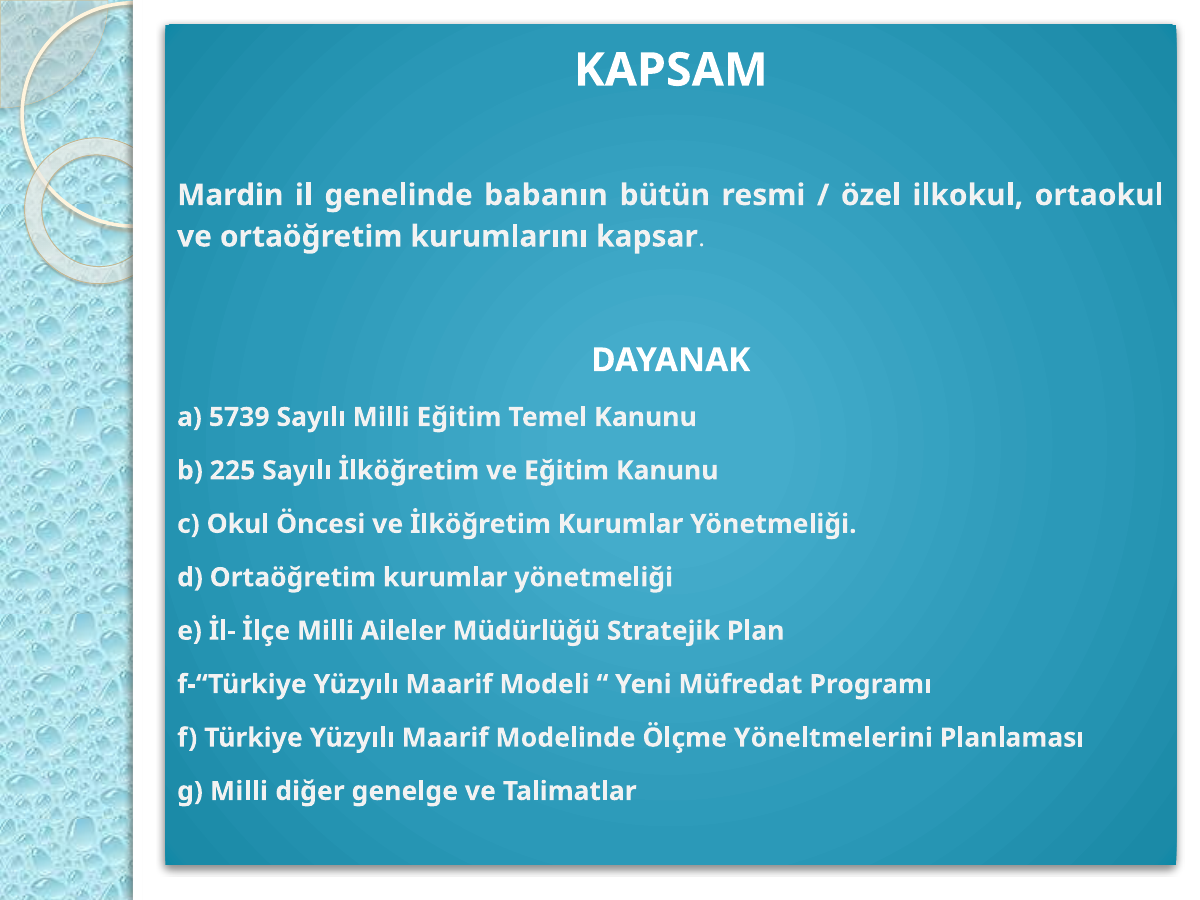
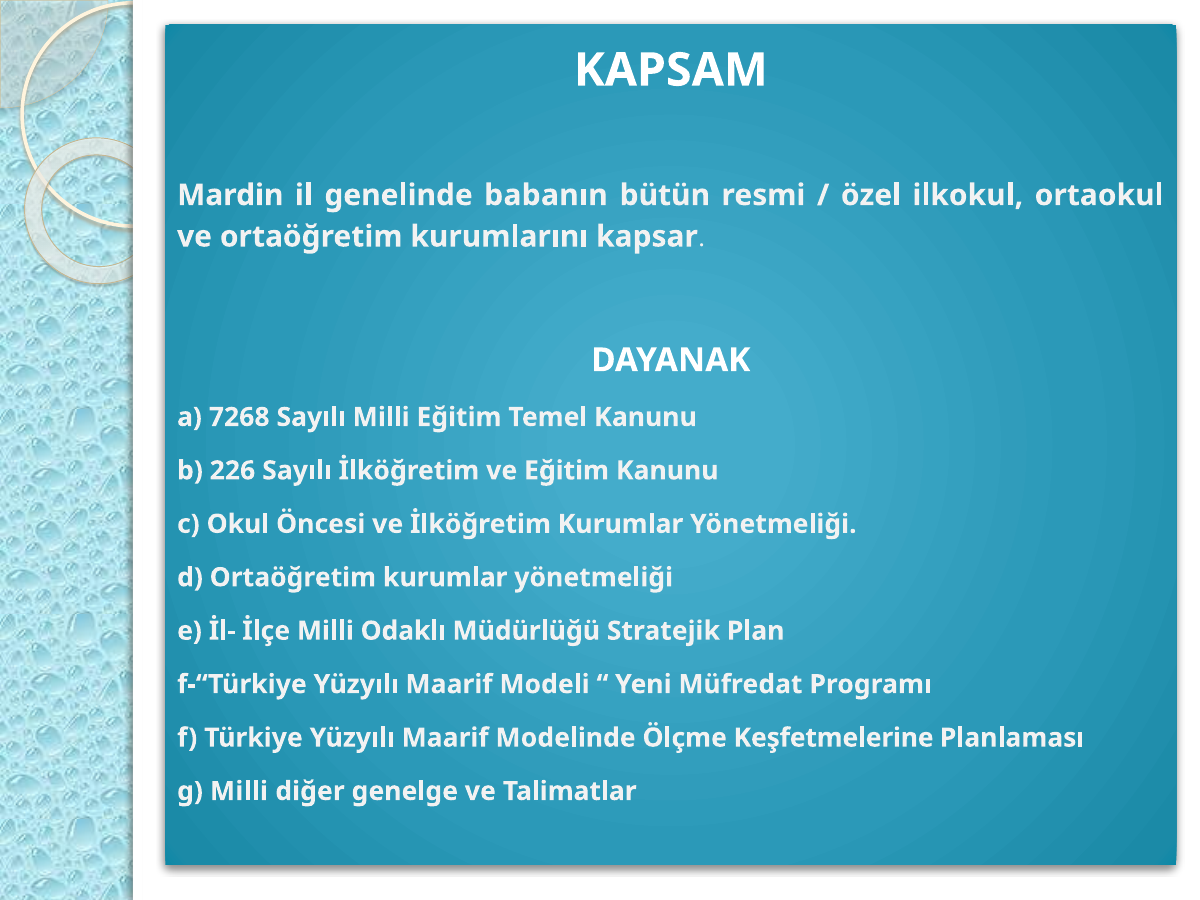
5739: 5739 -> 7268 (239, 417)
225: 225 -> 226 (232, 471)
Aileler: Aileler -> Odaklı (403, 631)
Yöneltmelerini: Yöneltmelerini -> Keşfetmelerine (834, 738)
